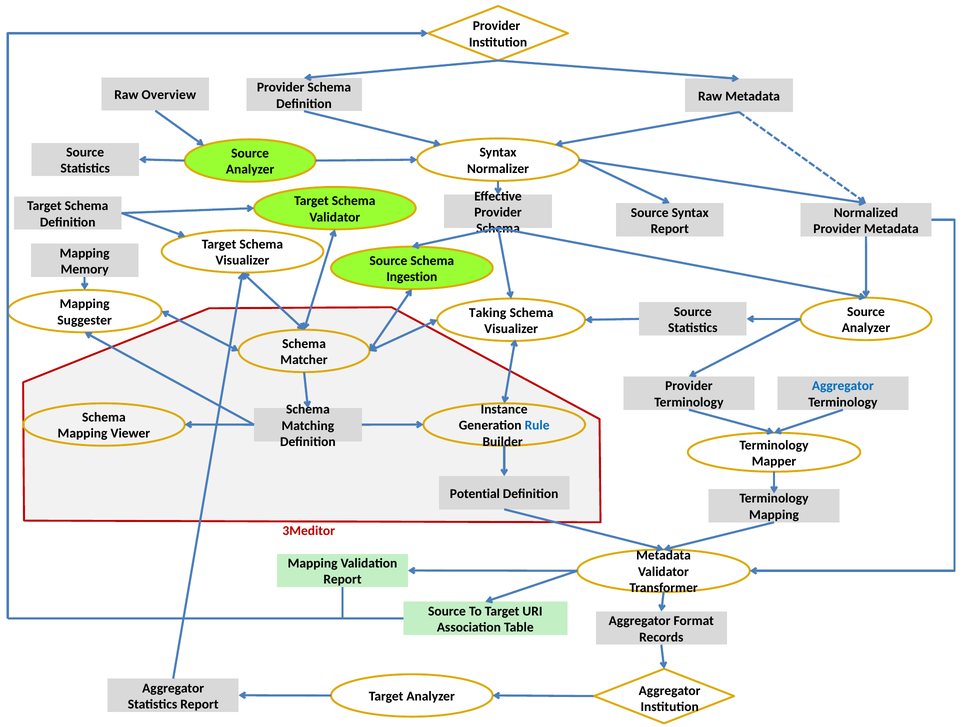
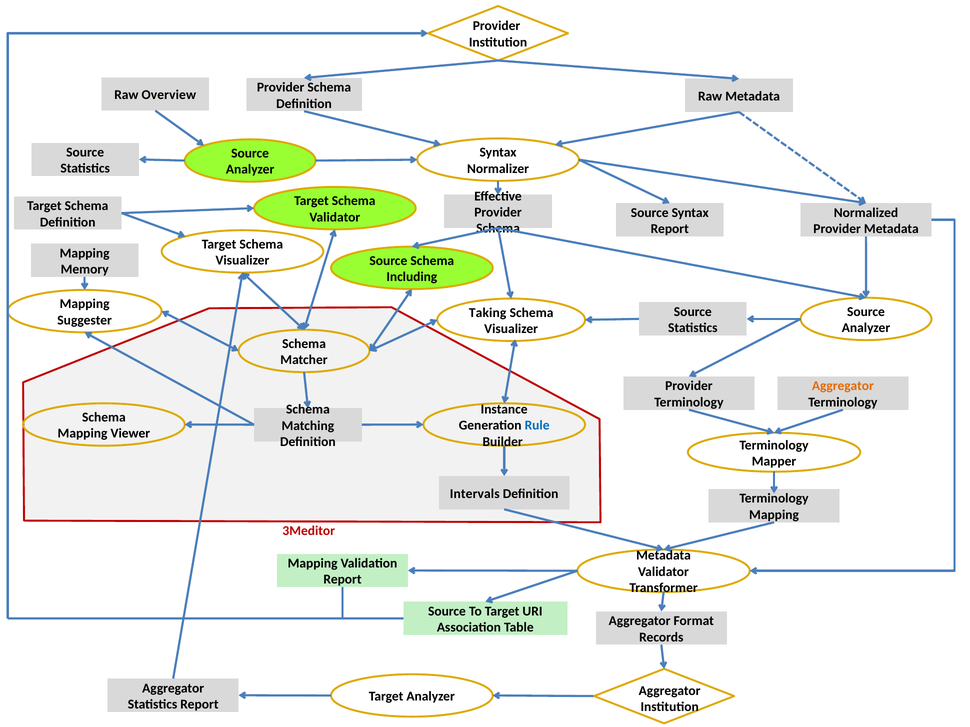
Ingestion: Ingestion -> Including (412, 277)
Aggregator colour: blue -> orange (843, 386)
Potential: Potential -> Intervals (475, 494)
